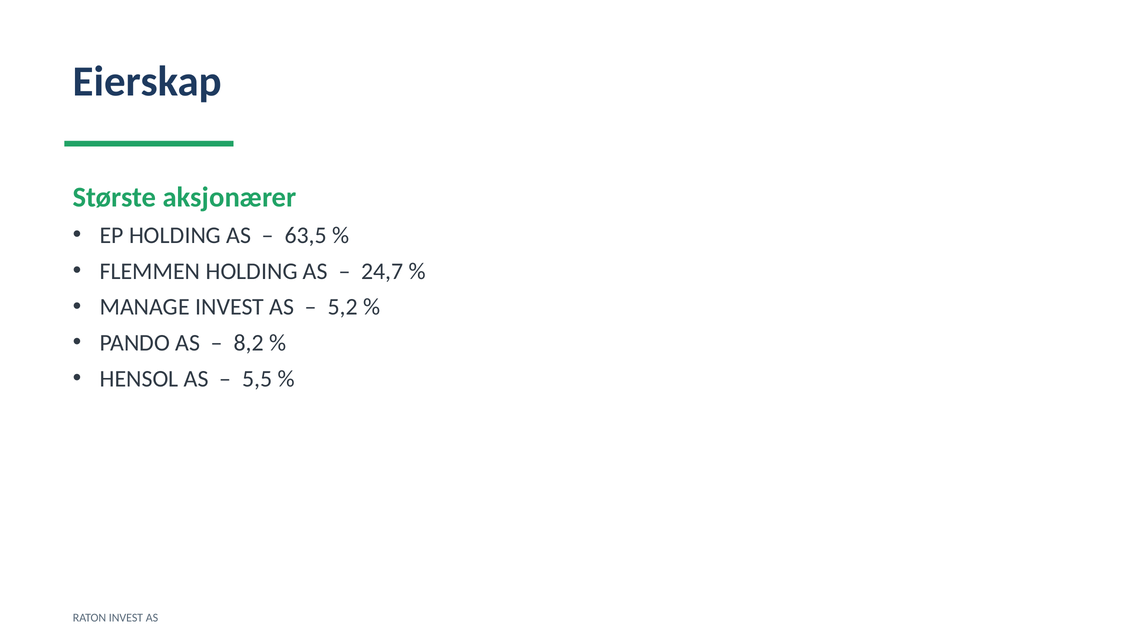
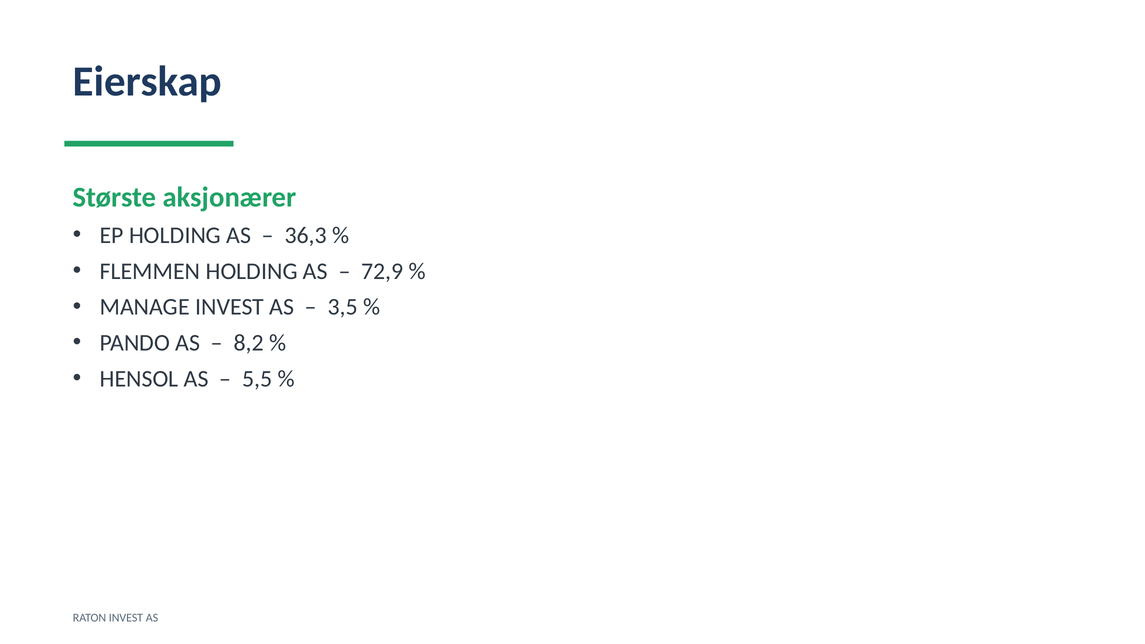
63,5: 63,5 -> 36,3 (306, 235)
24,7: 24,7 -> 72,9 (382, 271)
5,2: 5,2 -> 3,5 (343, 307)
